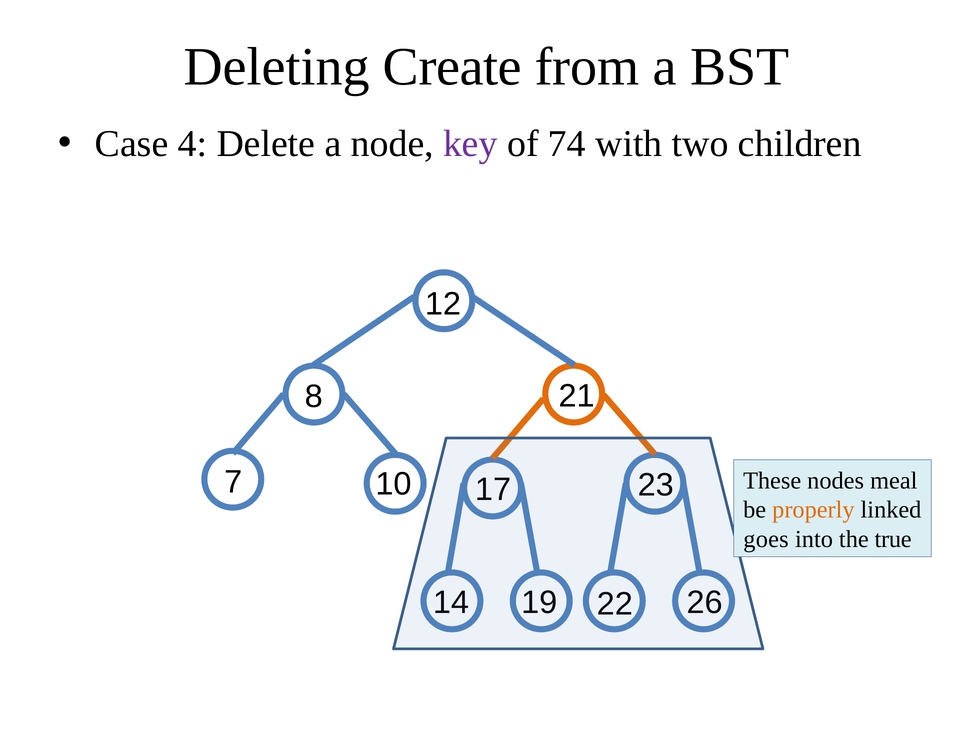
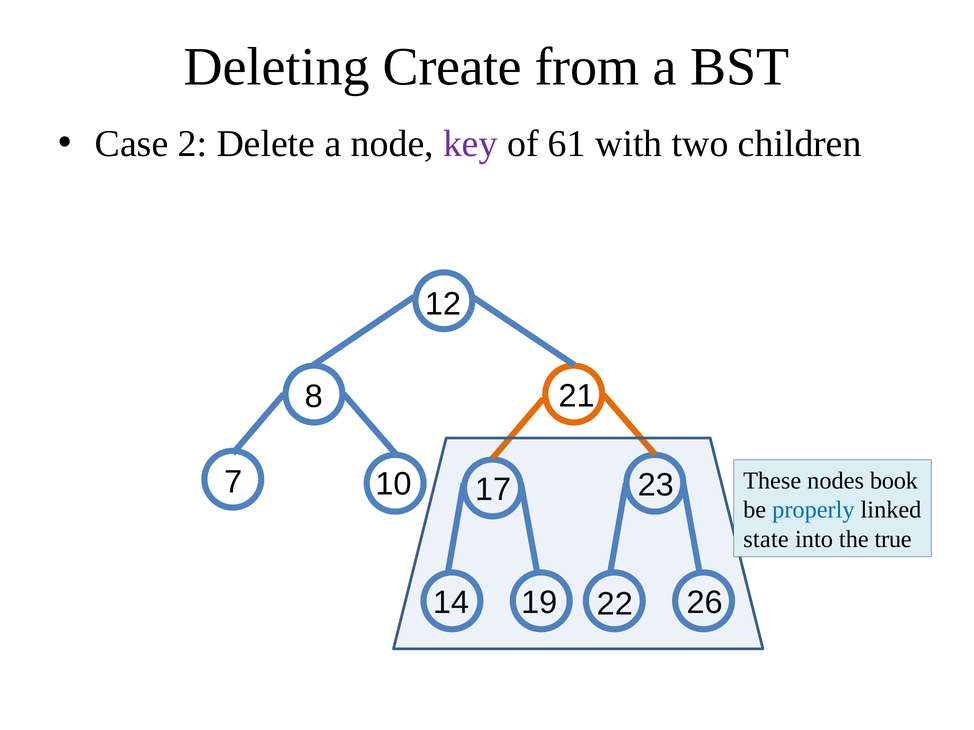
4: 4 -> 2 (193, 144)
74: 74 -> 61 (567, 144)
meal: meal -> book (894, 481)
properly colour: orange -> blue (813, 510)
goes: goes -> state (766, 539)
